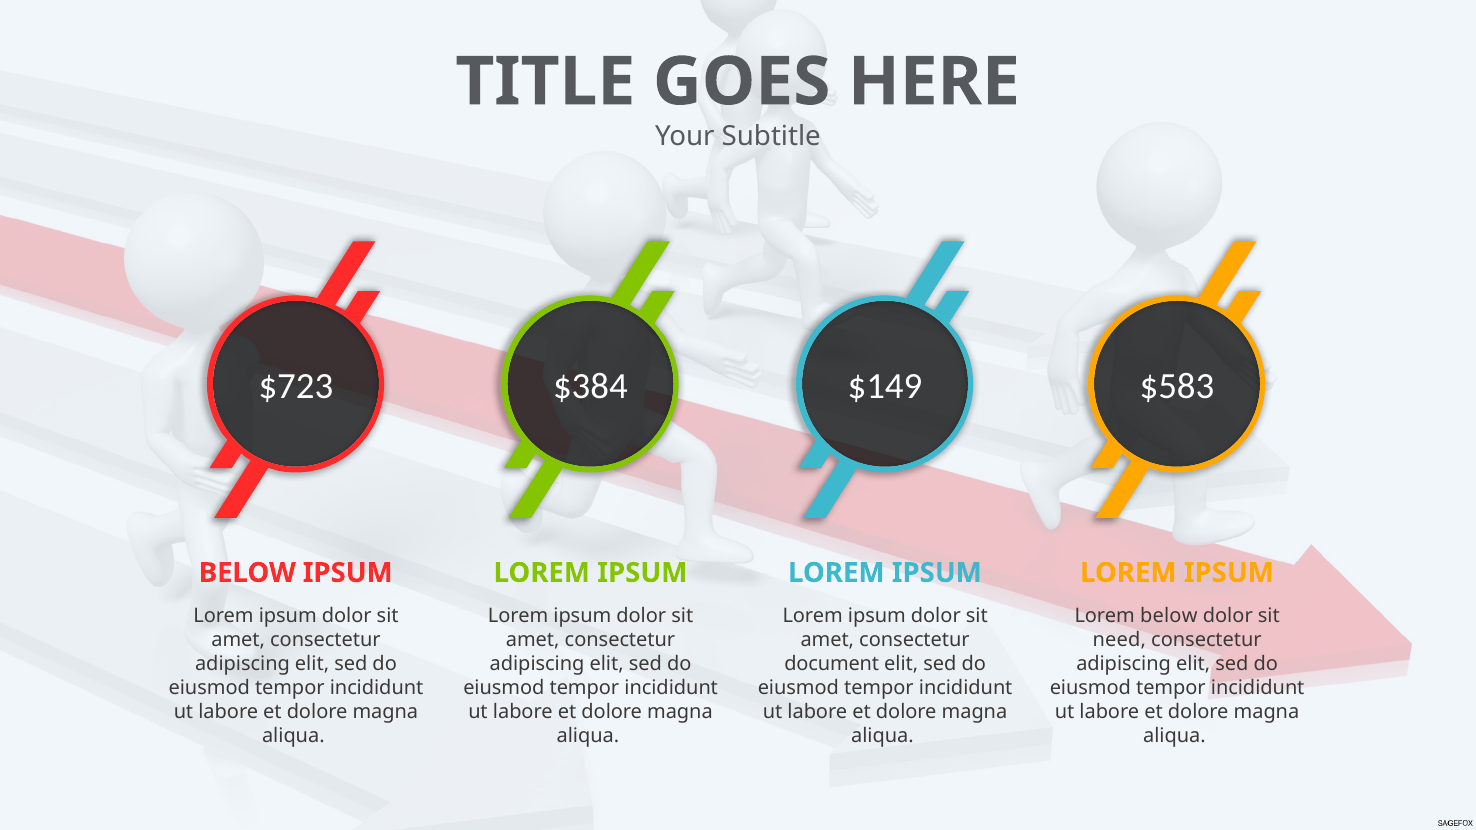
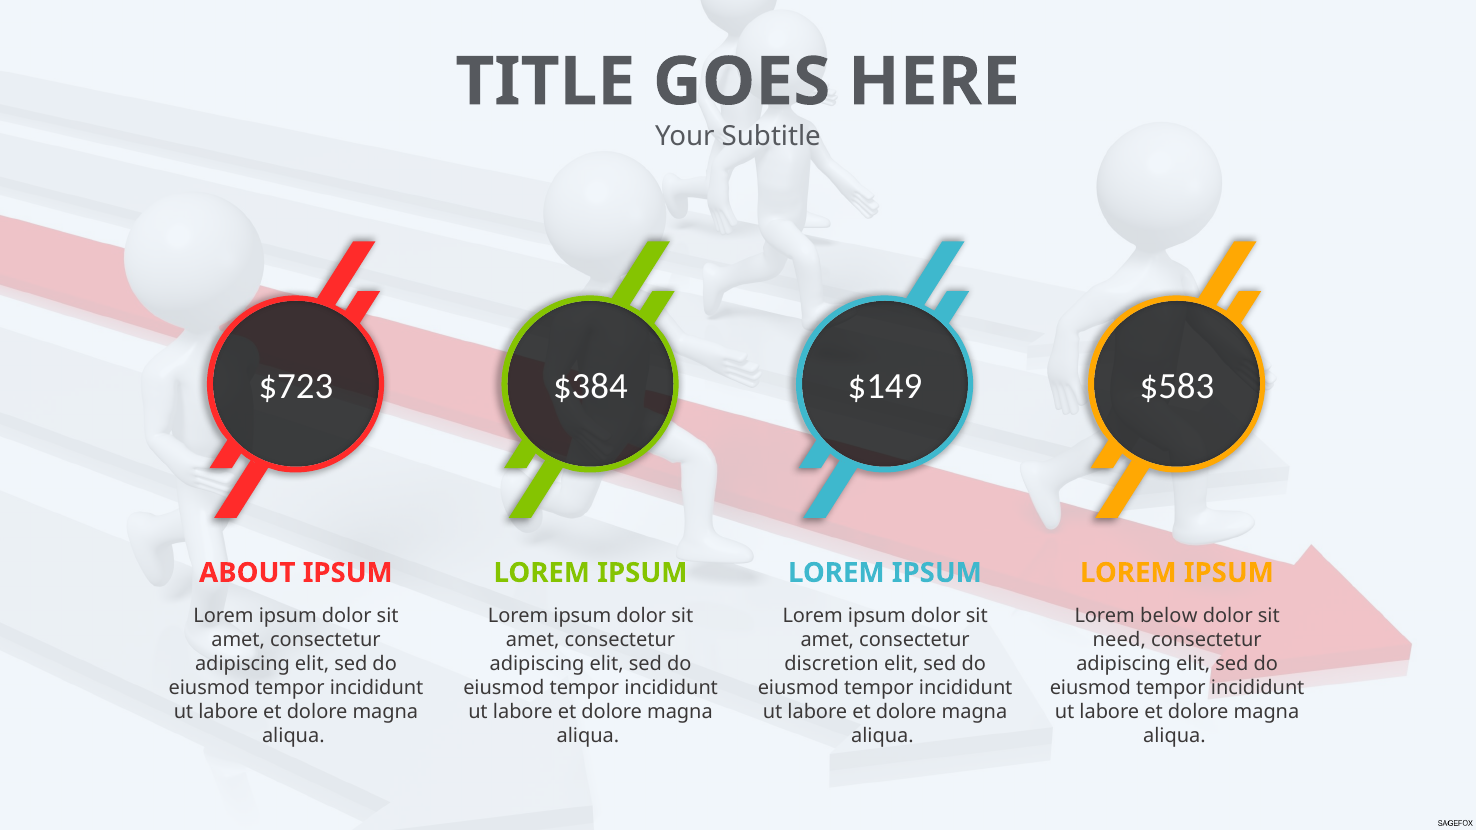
BELOW: BELOW -> ABOUT (247, 573)
document: document -> discretion (832, 664)
